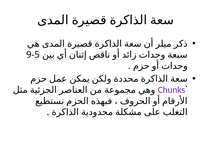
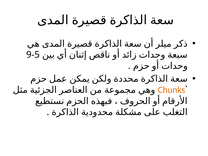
Chunks colour: purple -> orange (171, 90)
